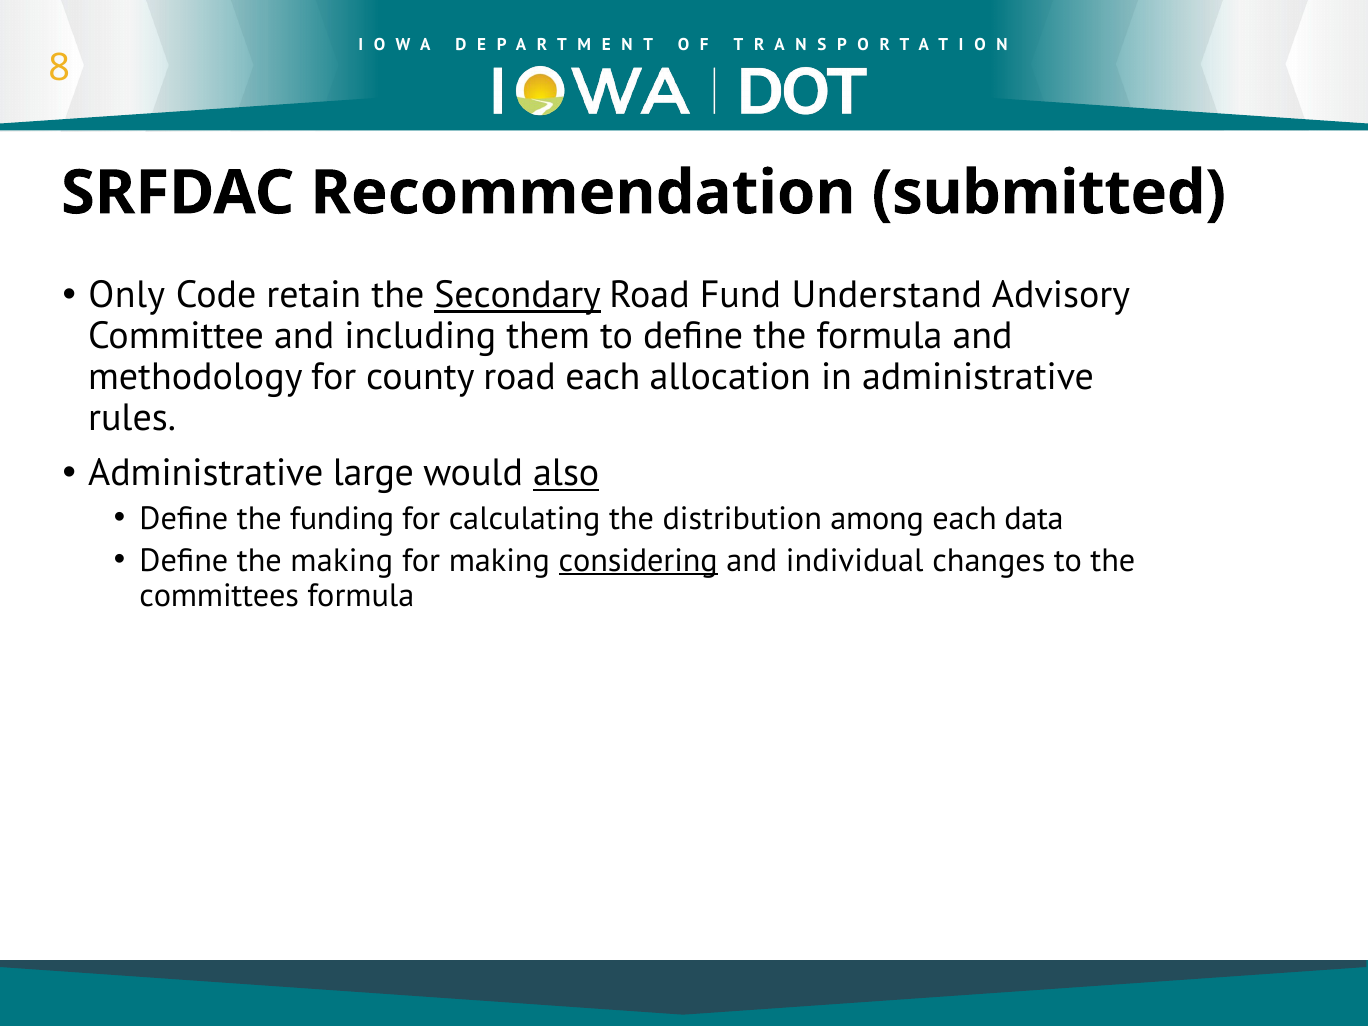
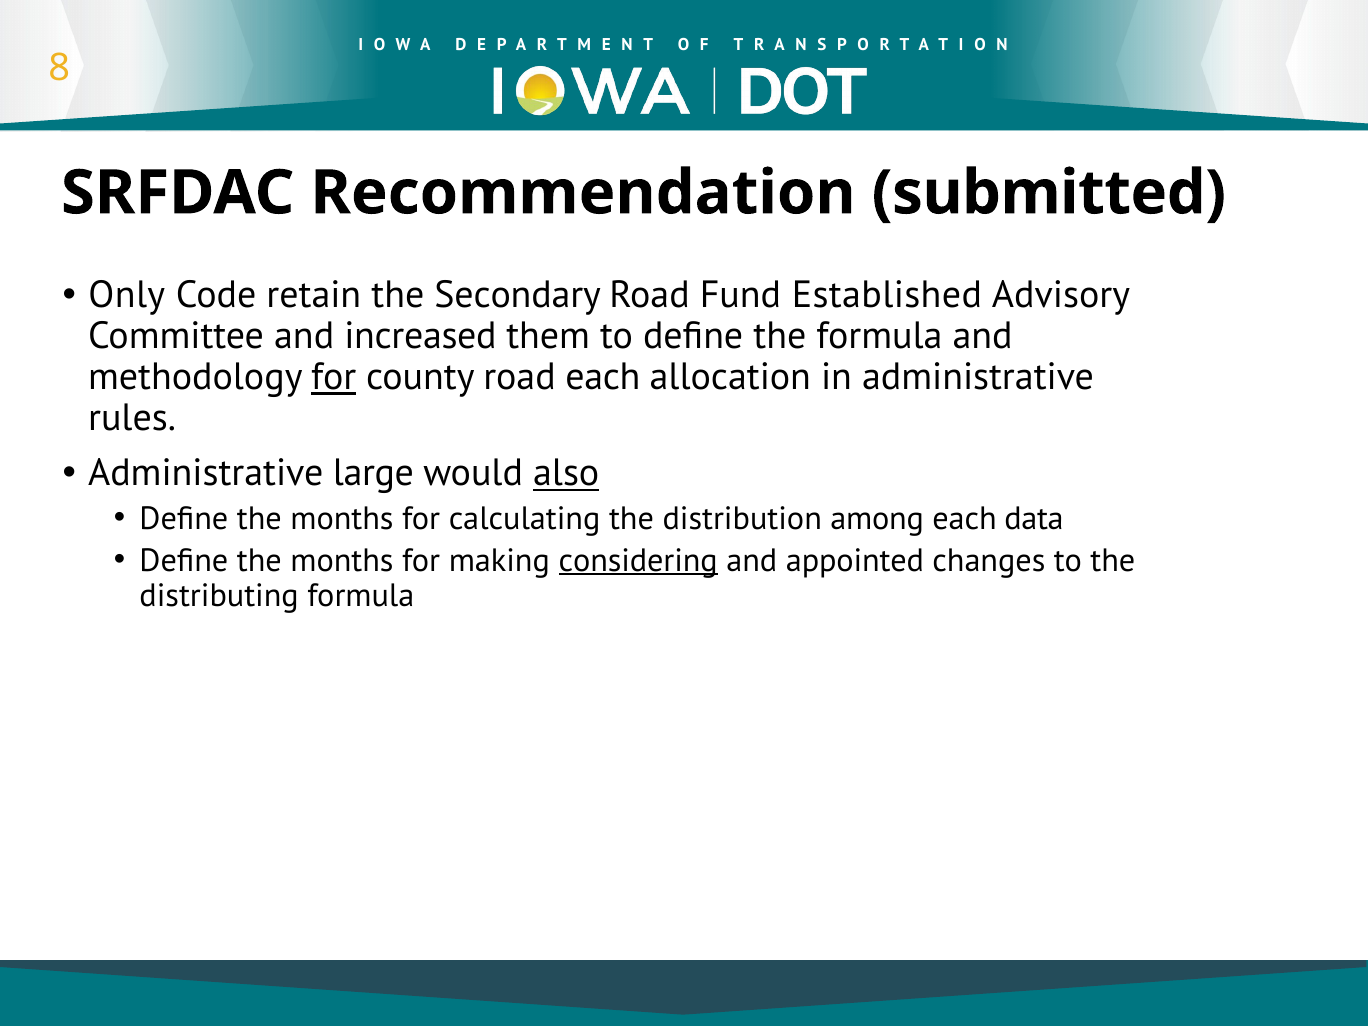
Secondary underline: present -> none (518, 295)
Understand: Understand -> Established (887, 295)
including: including -> increased (420, 336)
for underline: none -> present (334, 377)
funding: funding -> months (342, 519)
making: making -> months (342, 561)
individual: individual -> appointed (855, 561)
committees: committees -> distributing (219, 595)
